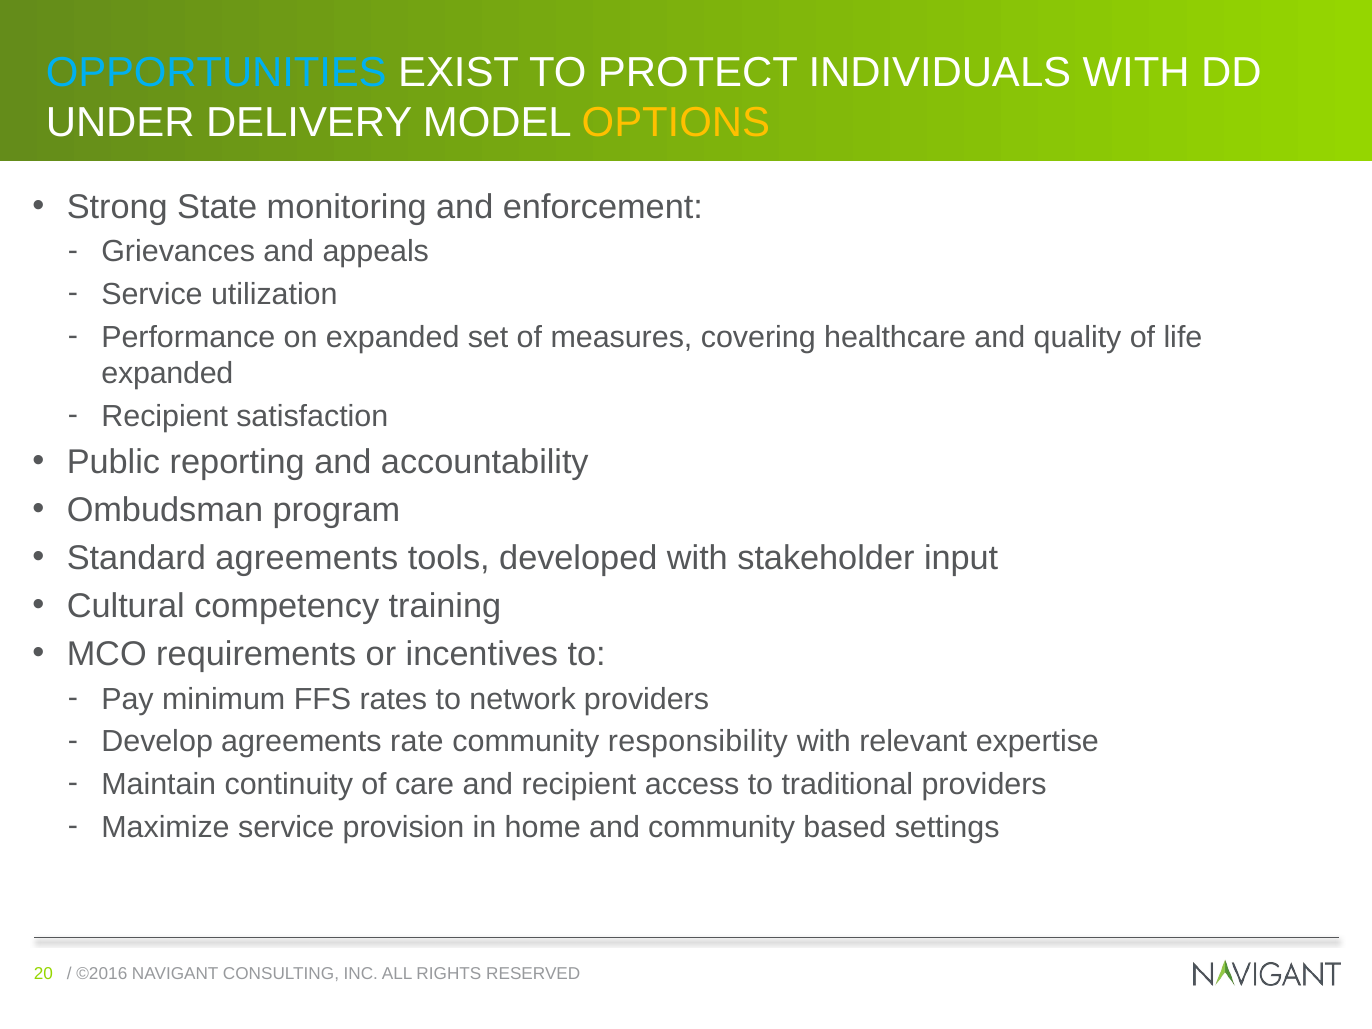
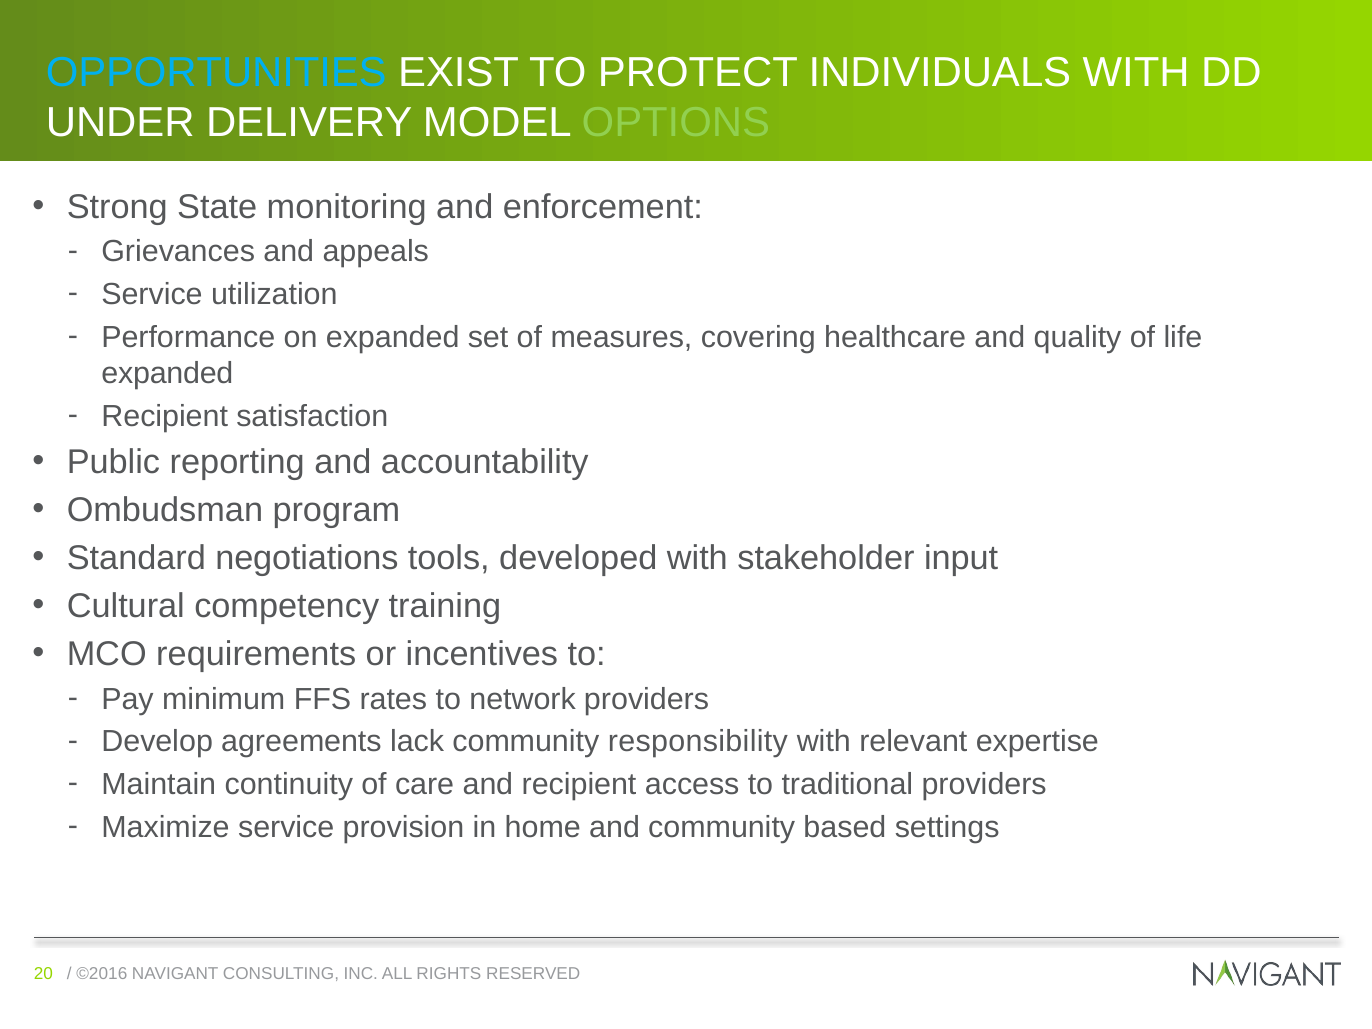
OPTIONS colour: yellow -> light green (676, 123)
Standard agreements: agreements -> negotiations (307, 558)
rate: rate -> lack (417, 742)
